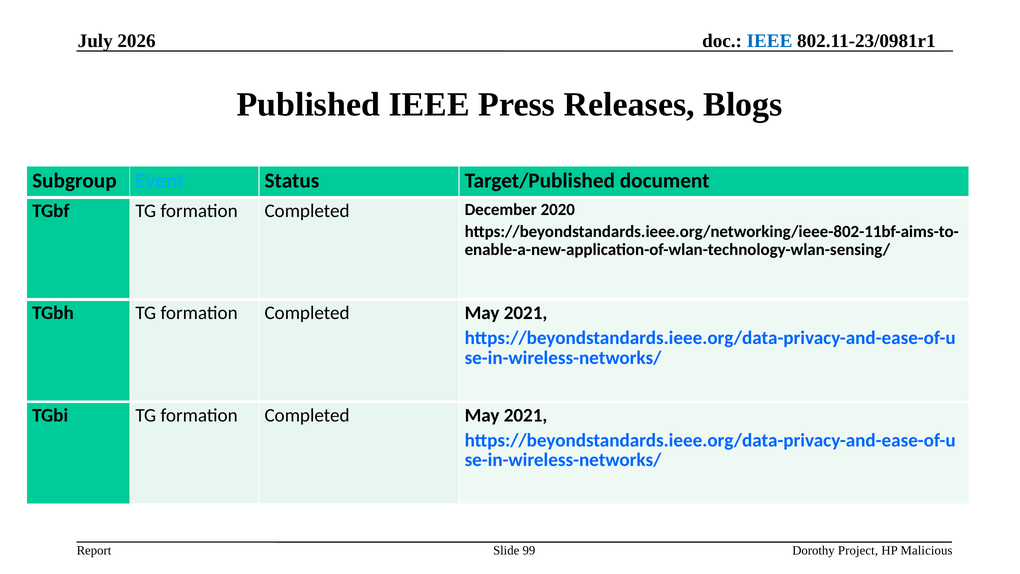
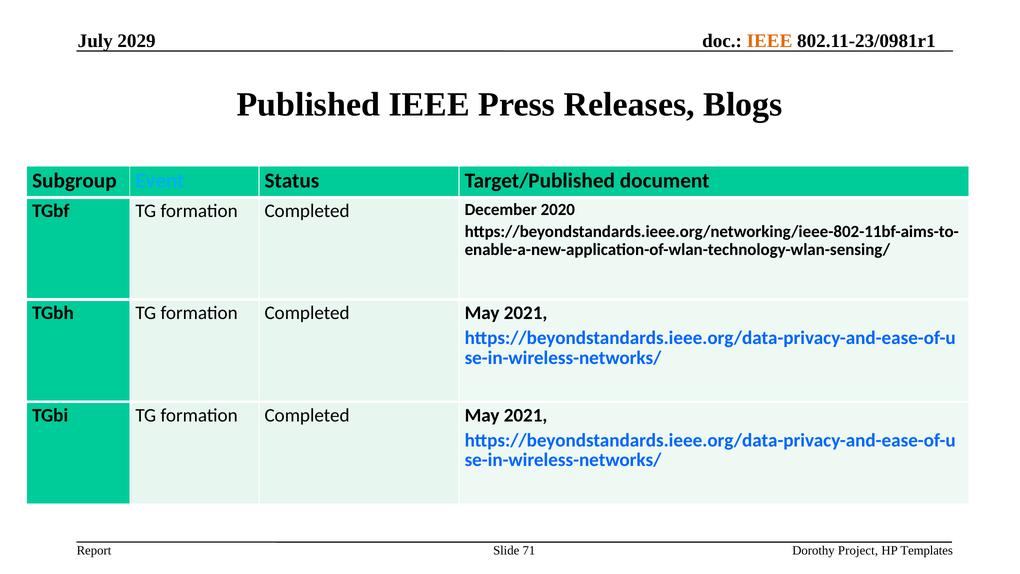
2026: 2026 -> 2029 (137, 41)
IEEE colour: blue -> orange (770, 41)
99: 99 -> 71 (529, 550)
Malicious: Malicious -> Templates (927, 550)
